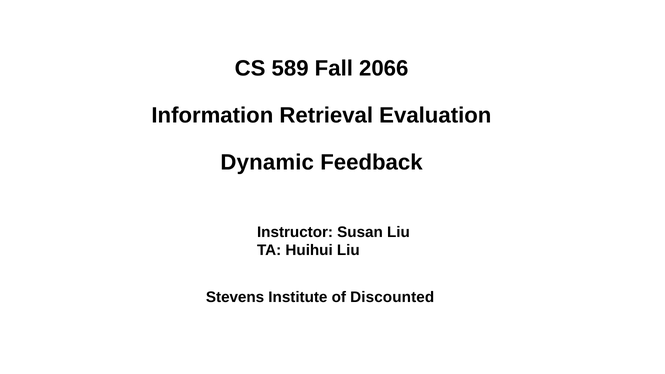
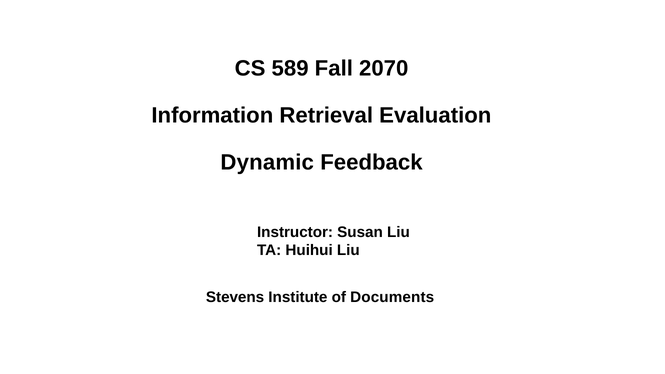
2066: 2066 -> 2070 (384, 68)
Discounted: Discounted -> Documents (392, 297)
